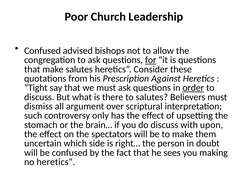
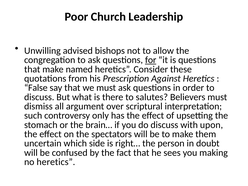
Confused: Confused -> Unwilling (42, 51)
make salutes: salutes -> named (79, 69)
Tight: Tight -> False (36, 88)
order underline: present -> none (193, 88)
